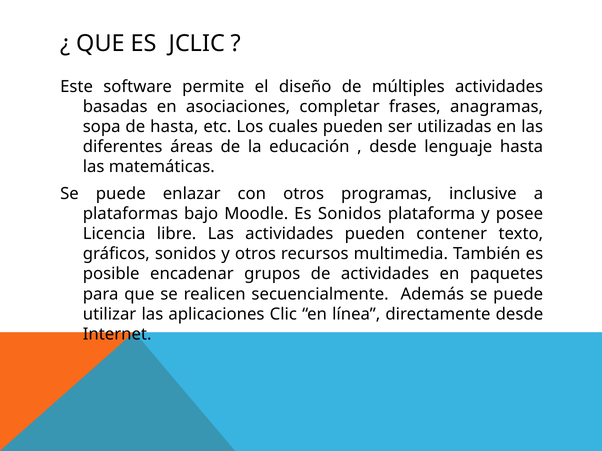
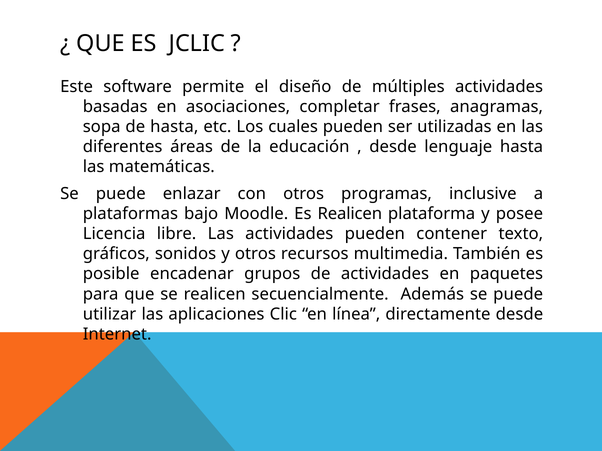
Es Sonidos: Sonidos -> Realicen (350, 214)
